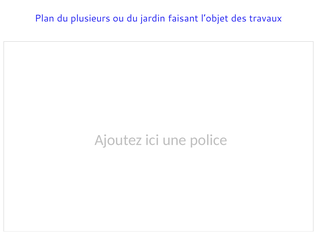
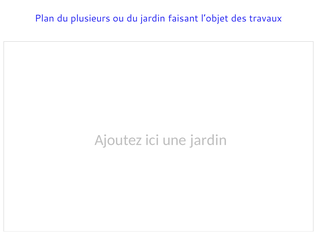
une police: police -> jardin (209, 140)
